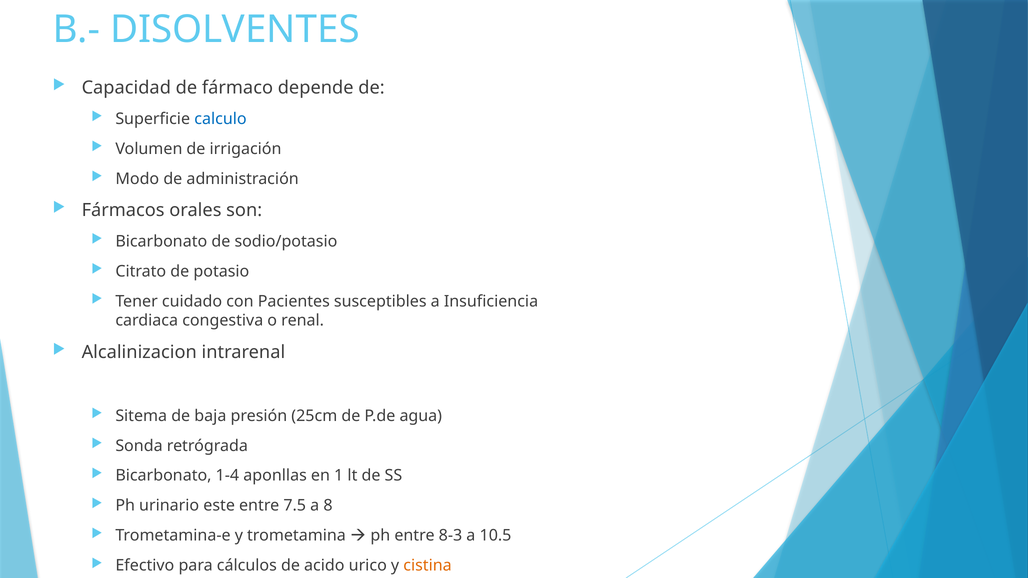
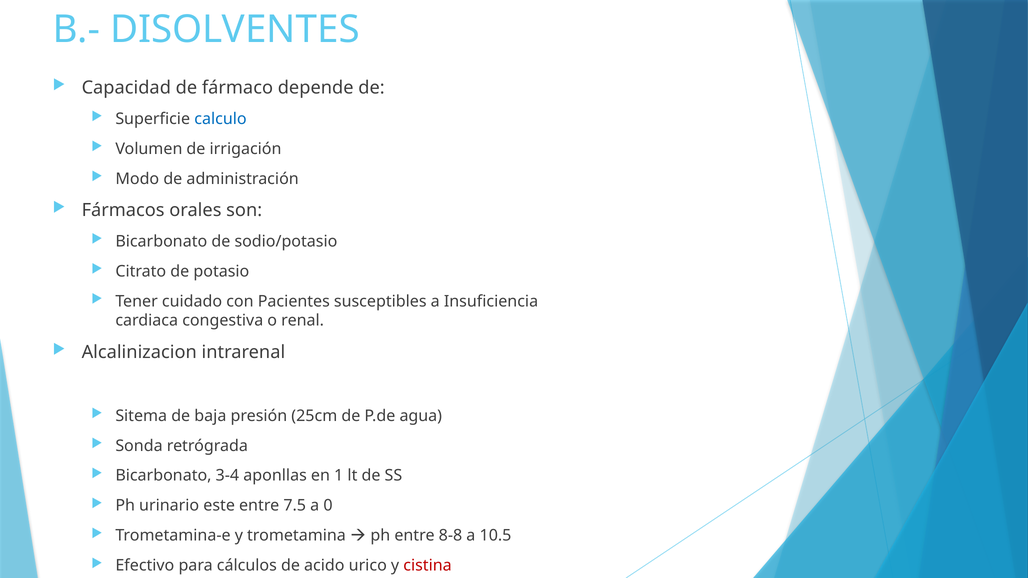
1-4: 1-4 -> 3-4 (227, 476)
8: 8 -> 0 (328, 506)
8-3: 8-3 -> 8-8 (450, 536)
cistina colour: orange -> red (428, 566)
